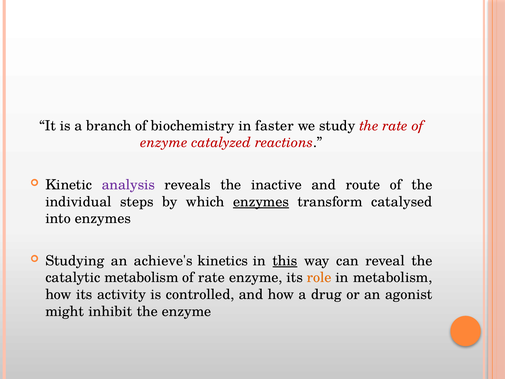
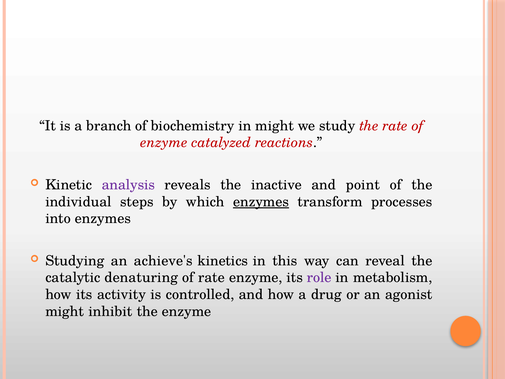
in faster: faster -> might (275, 126)
route: route -> point (363, 185)
catalysed: catalysed -> processes (402, 202)
this underline: present -> none (285, 261)
catalytic metabolism: metabolism -> denaturing (141, 277)
role colour: orange -> purple (319, 277)
